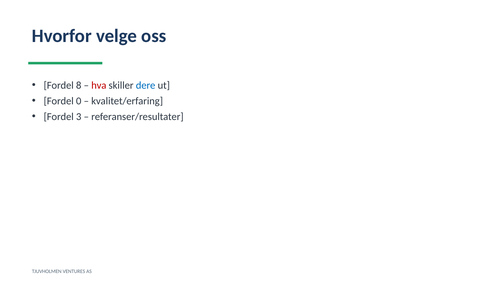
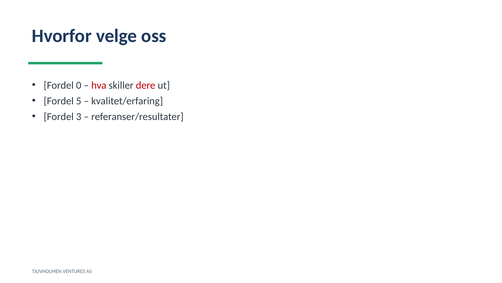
8: 8 -> 0 (79, 85)
dere colour: blue -> red (146, 85)
0: 0 -> 5 (79, 101)
